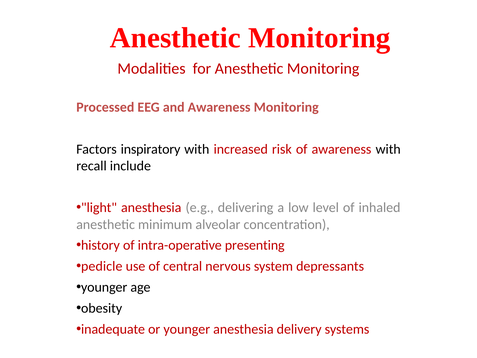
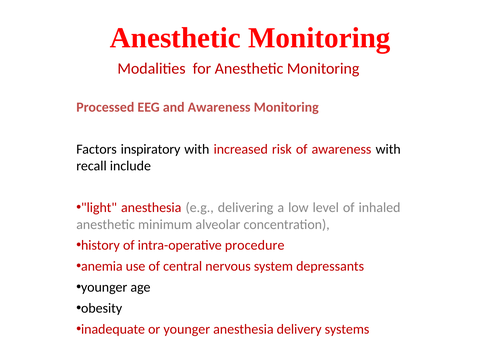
presenting: presenting -> procedure (255, 245)
pedicle: pedicle -> anemia (102, 266)
